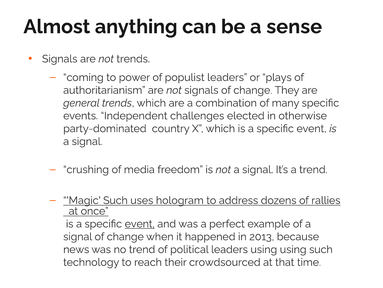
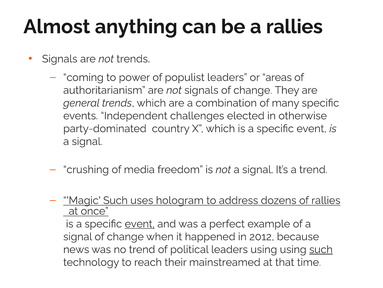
a sense: sense -> rallies (294, 27)
plays: plays -> areas (277, 77)
2013: 2013 -> 2012 (262, 236)
such underline: none -> present (321, 249)
crowdsourced: crowdsourced -> mainstreamed (225, 262)
